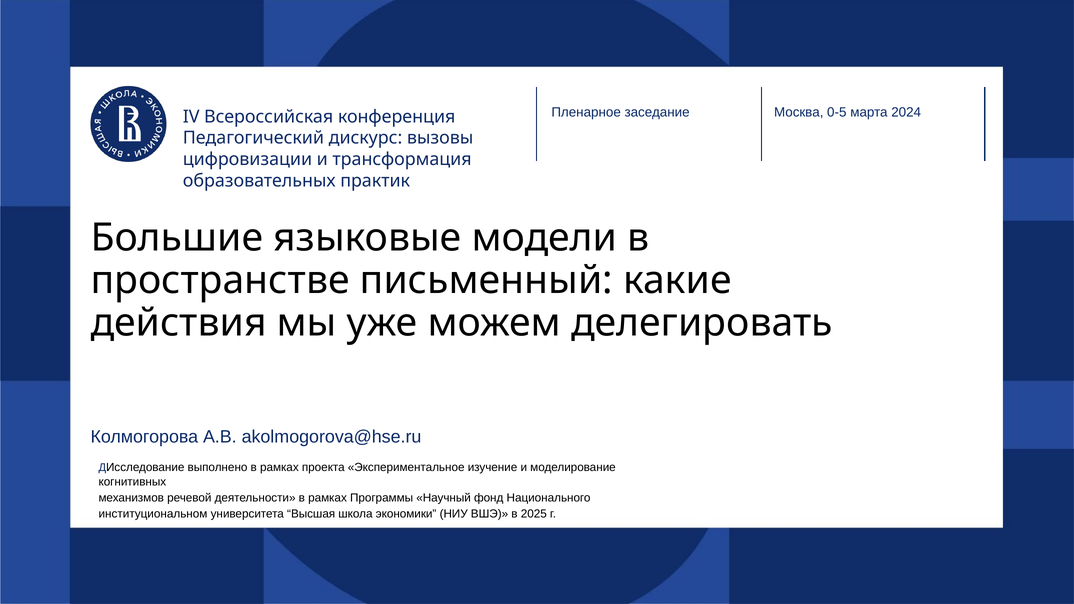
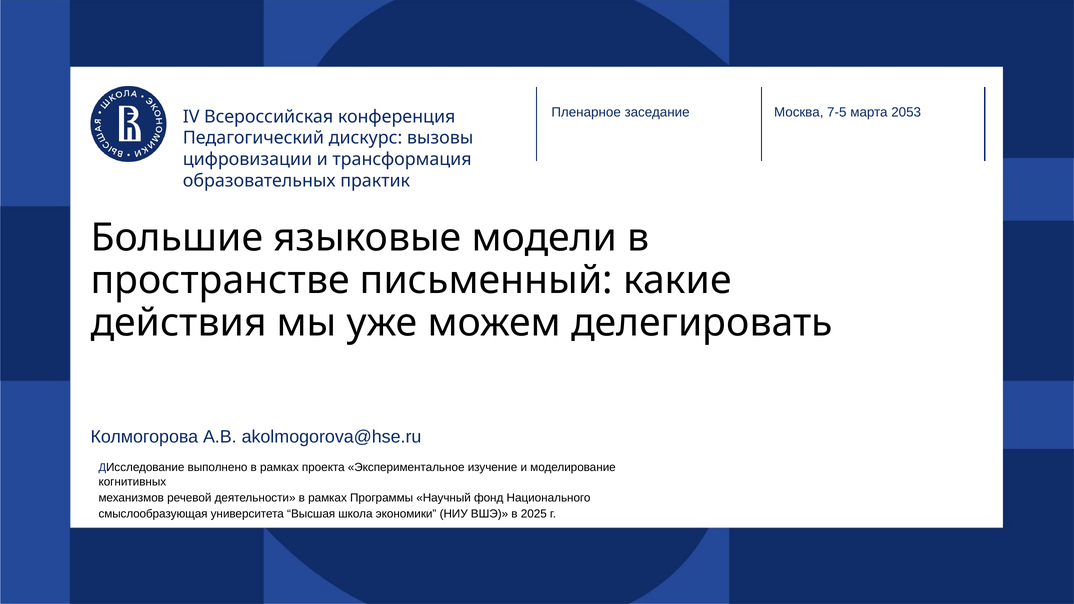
0-5: 0-5 -> 7-5 (837, 112)
2024: 2024 -> 2053 (906, 112)
институциональном: институциональном -> смыслообразующая (153, 514)
